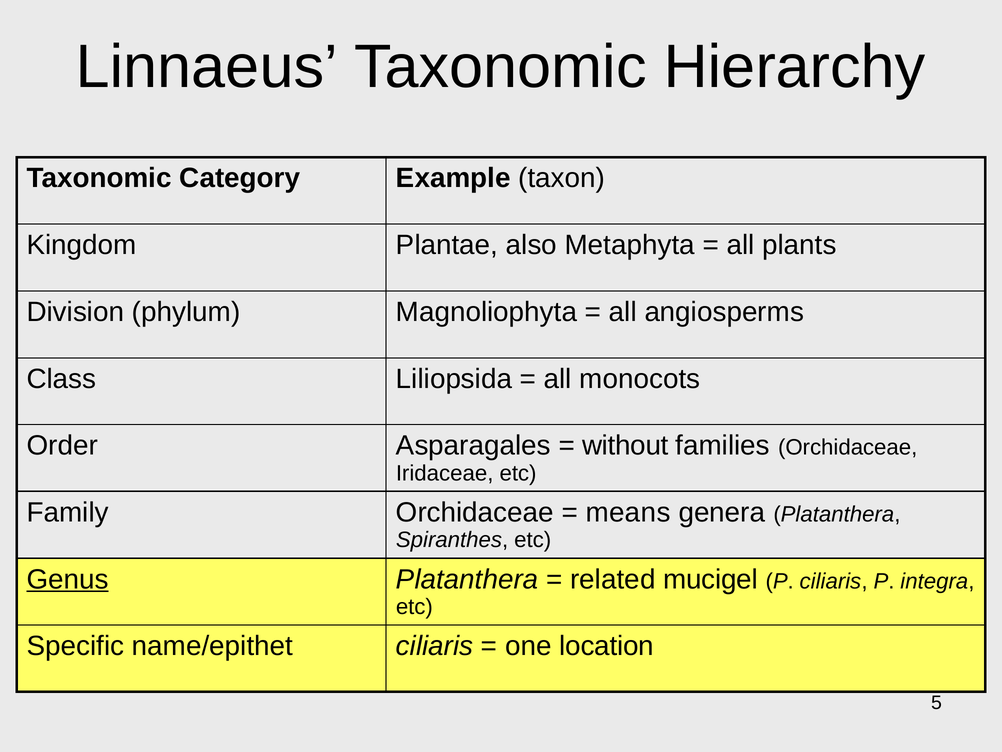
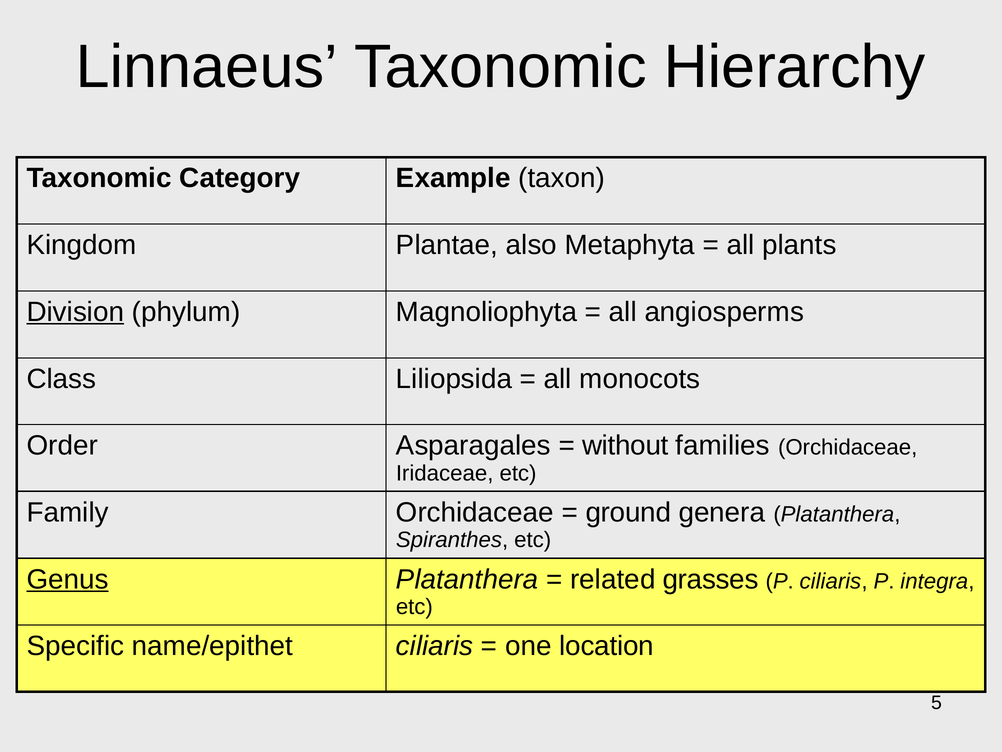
Division underline: none -> present (75, 312)
means: means -> ground (628, 512)
mucigel: mucigel -> grasses (711, 579)
